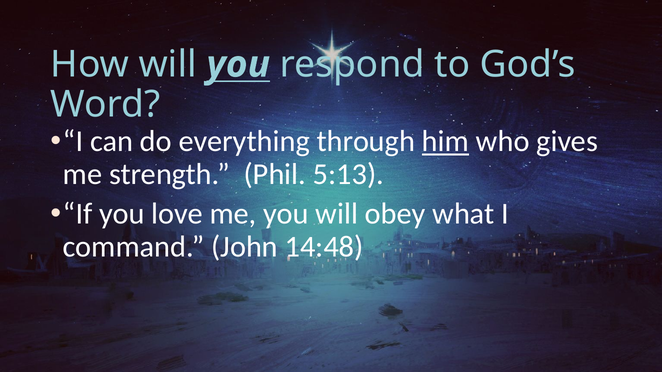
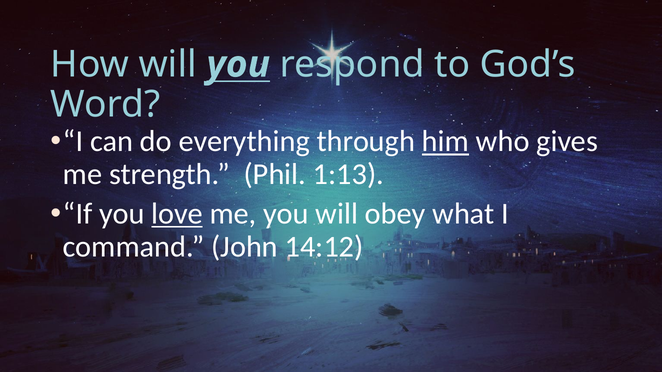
5:13: 5:13 -> 1:13 (348, 174)
love underline: none -> present (177, 214)
14:48: 14:48 -> 14:12 (324, 247)
